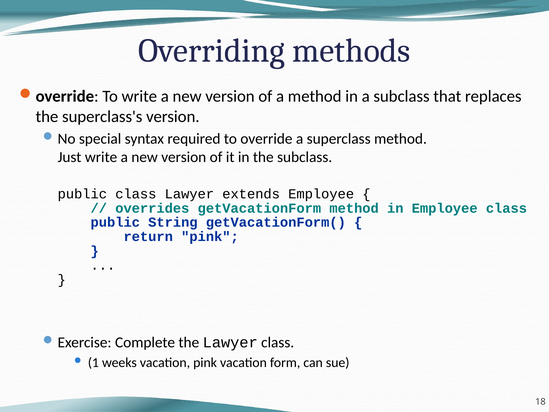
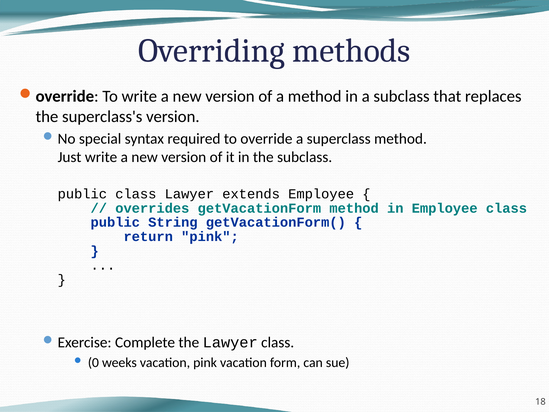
1: 1 -> 0 (93, 362)
